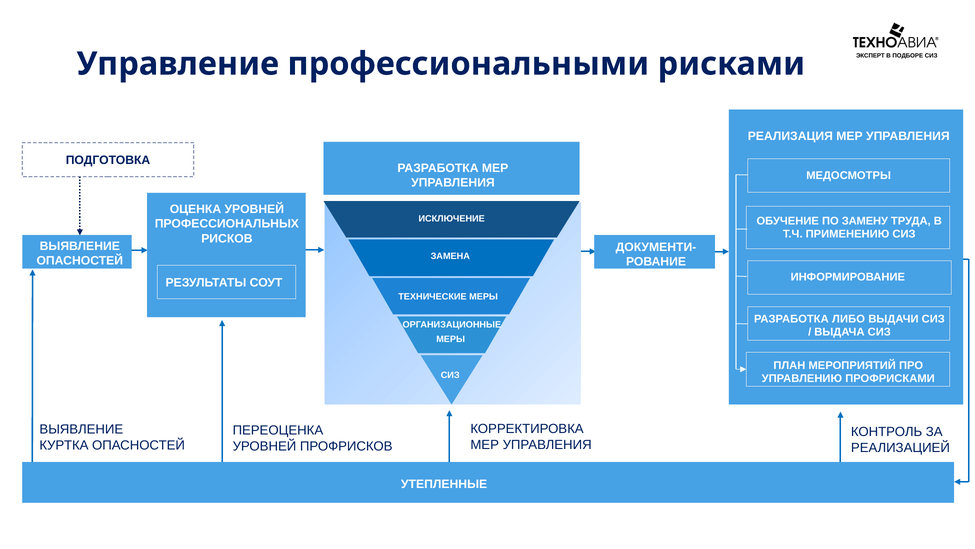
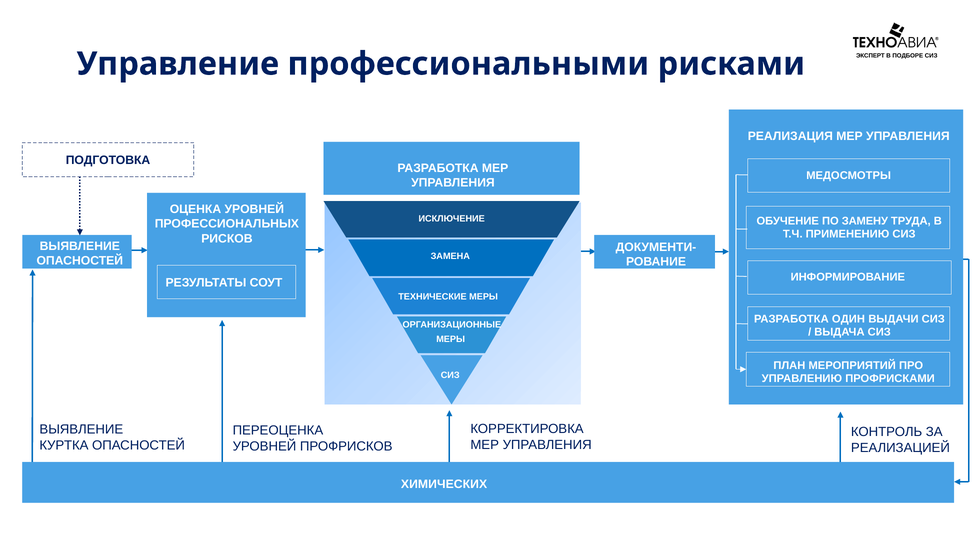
ЛИБО: ЛИБО -> ОДИН (849, 319)
УТЕПЛЕННЫЕ: УТЕПЛЕННЫЕ -> ХИМИЧЕСКИХ (444, 484)
